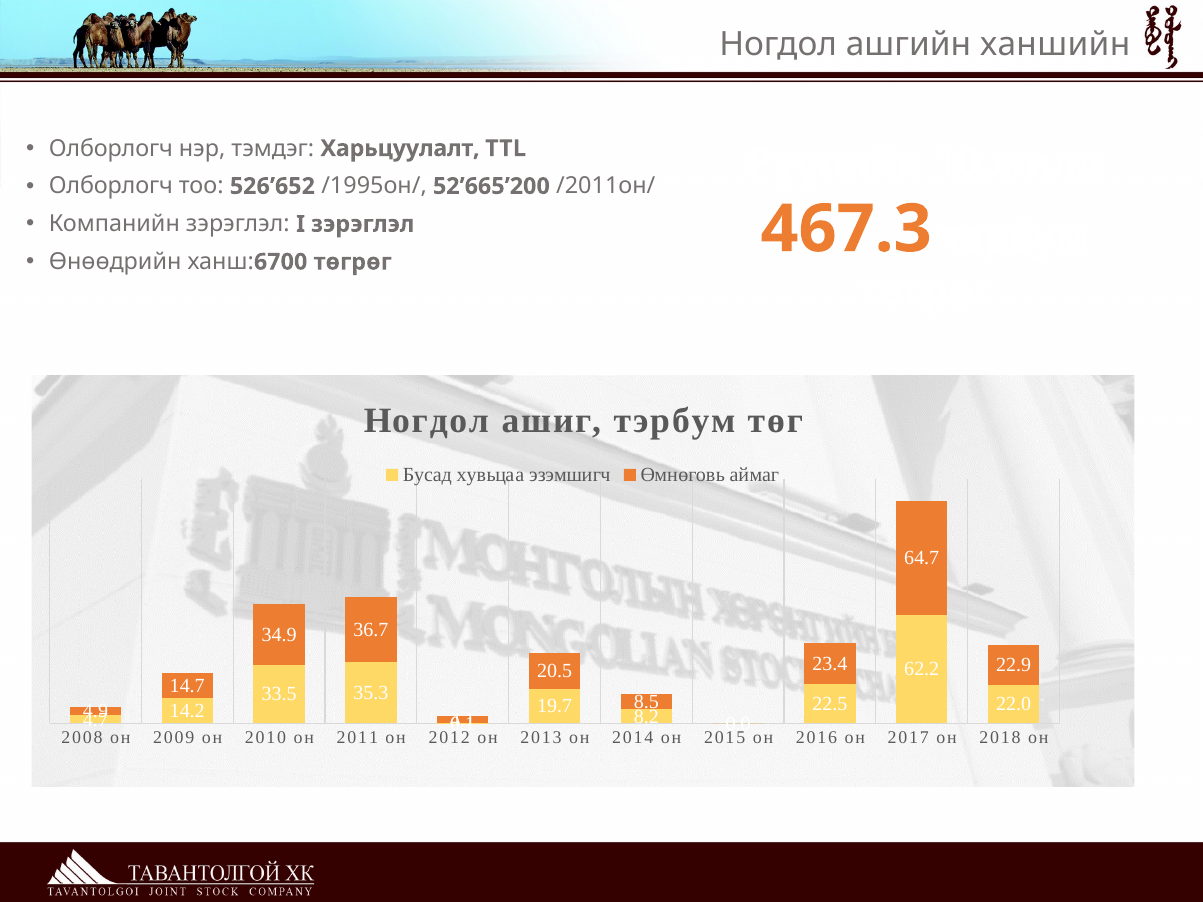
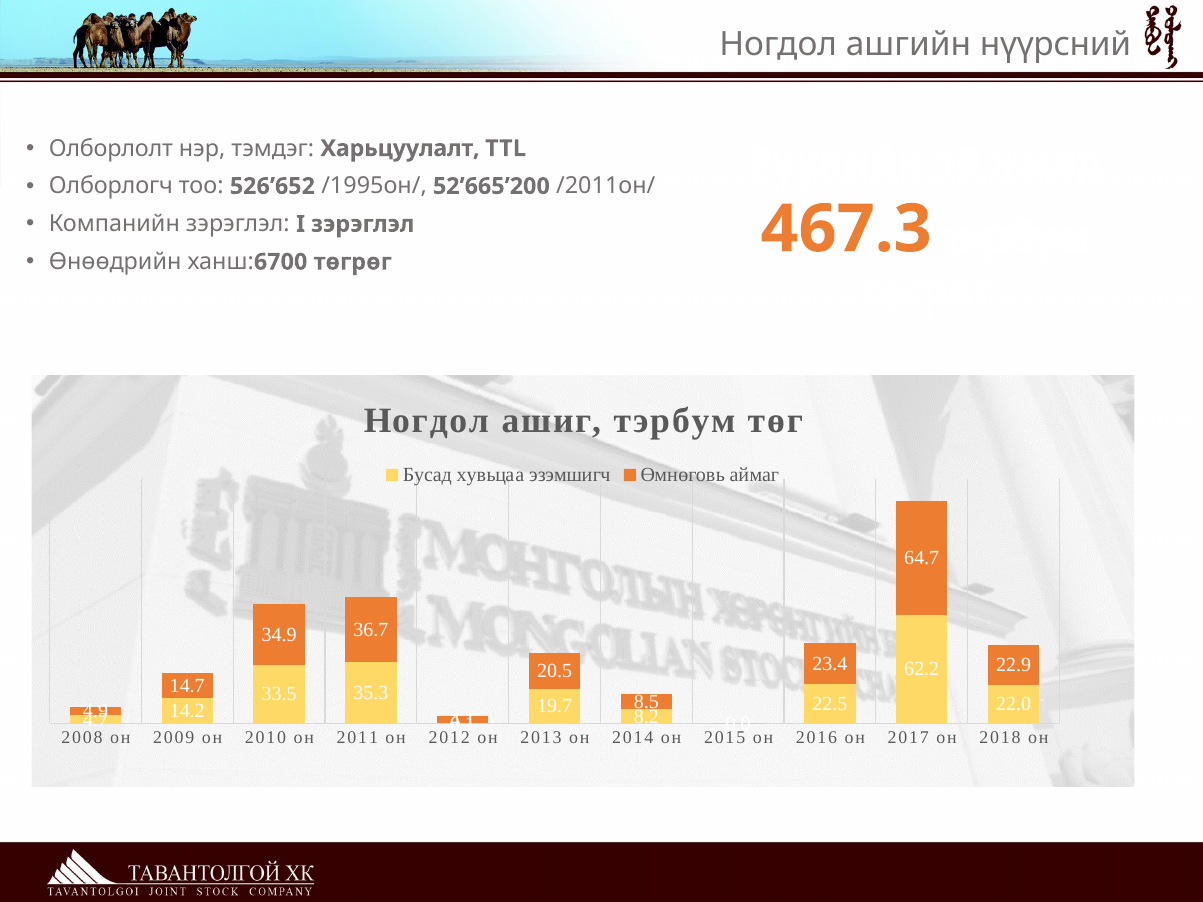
ханшийн: ханшийн -> нүүрсний (1056, 45)
Олборлогч: Олборлогч -> Олборлолт (111, 148)
